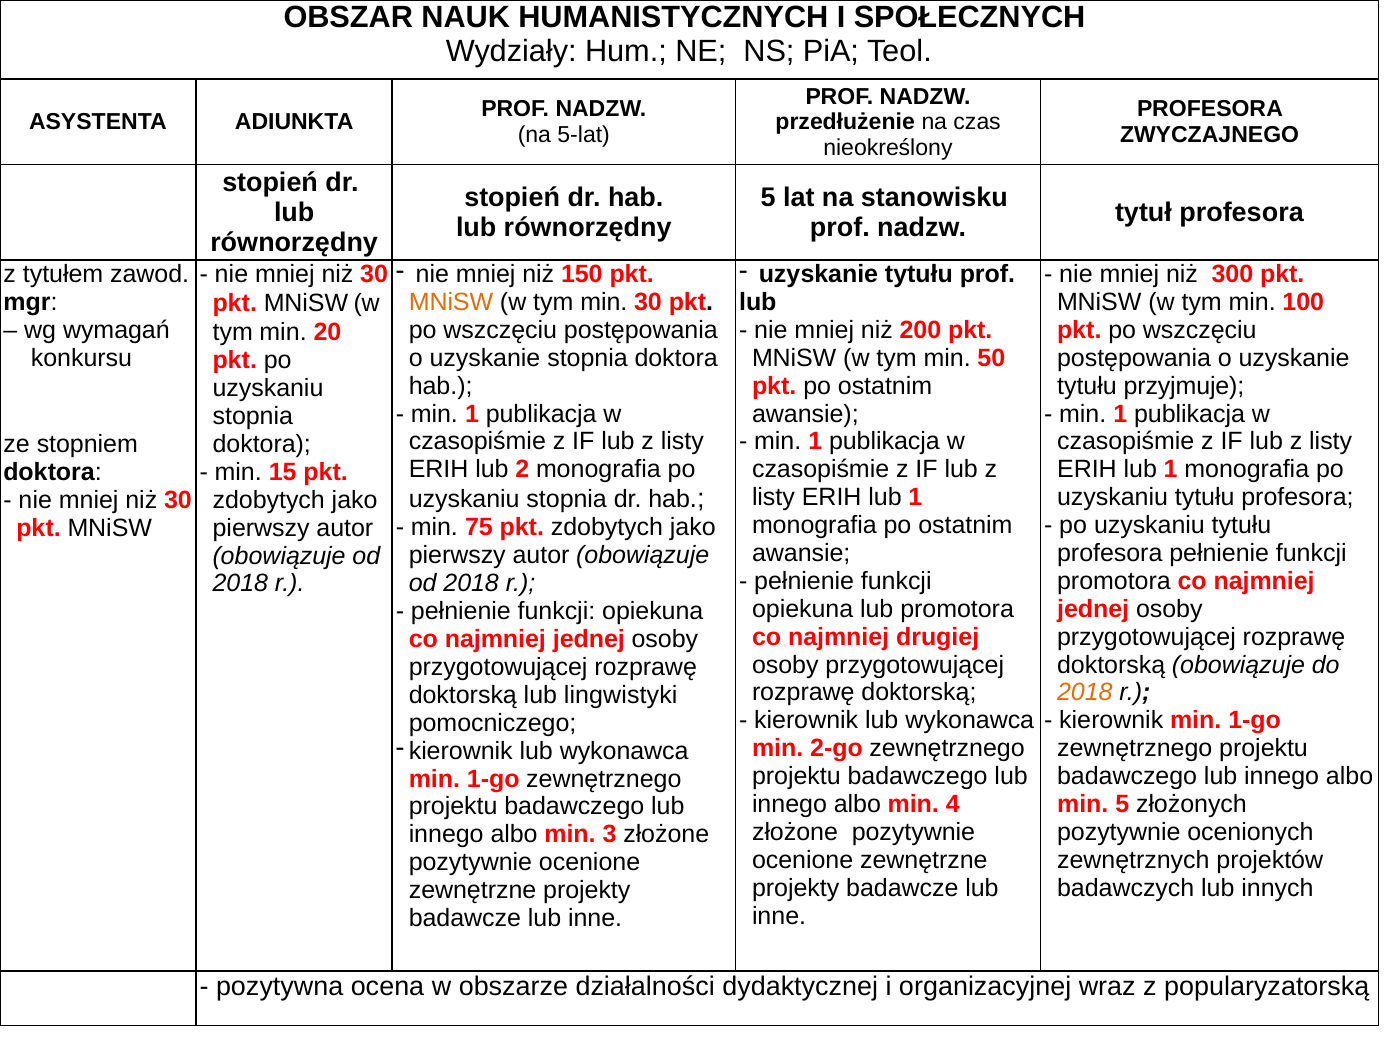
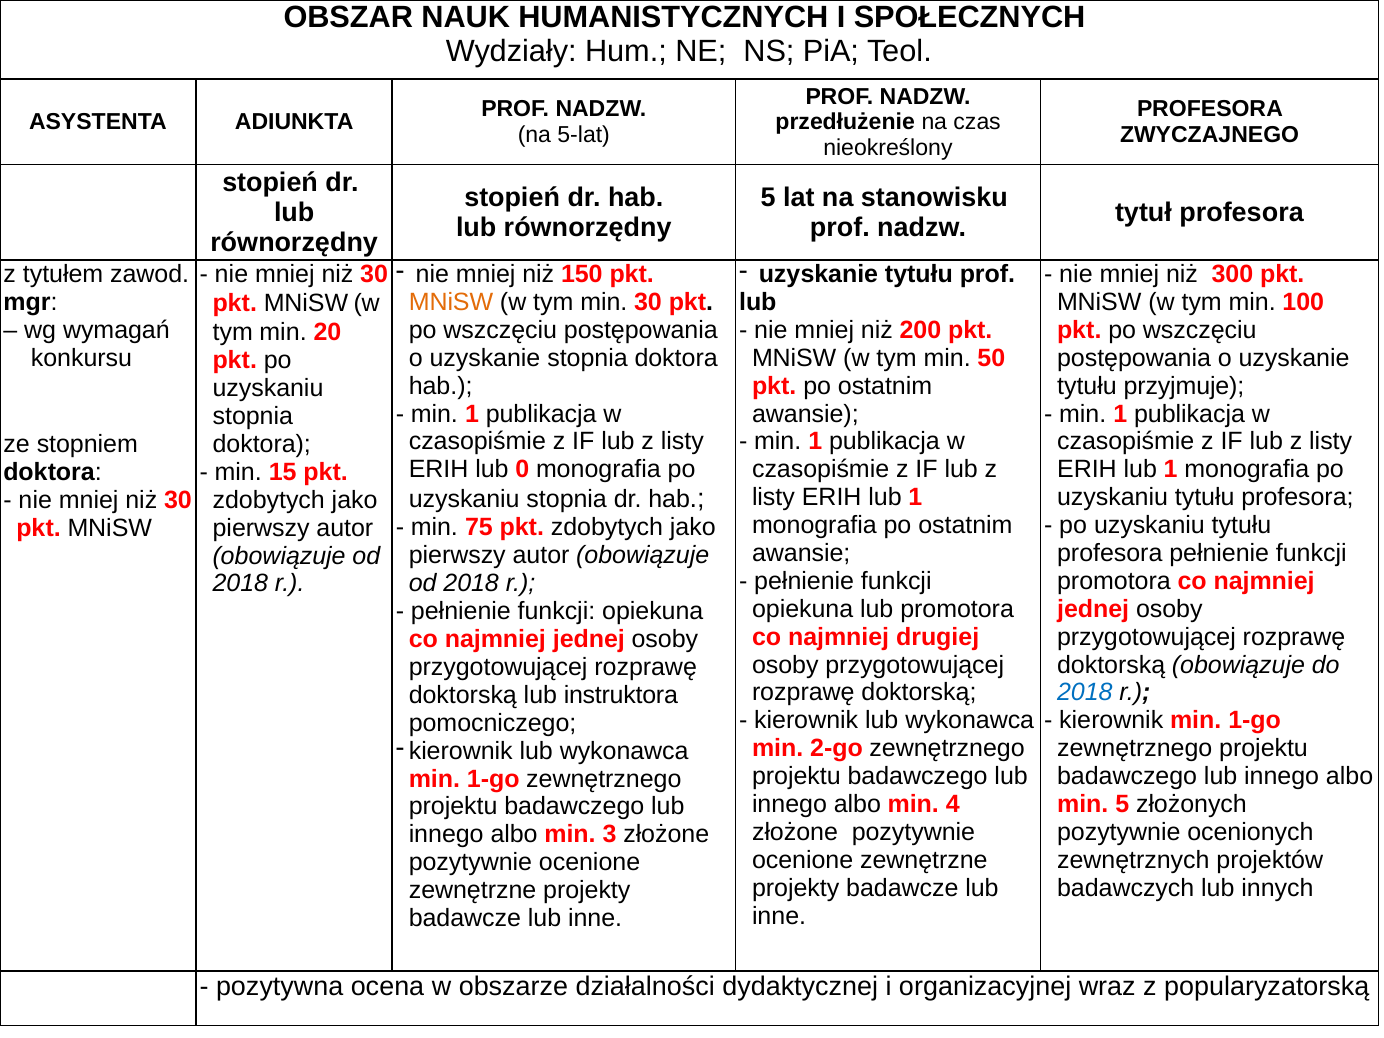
2: 2 -> 0 (522, 470)
2018 colour: orange -> blue (1085, 693)
lingwistyki: lingwistyki -> instruktora (621, 695)
